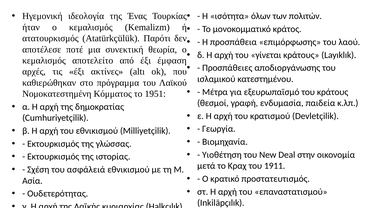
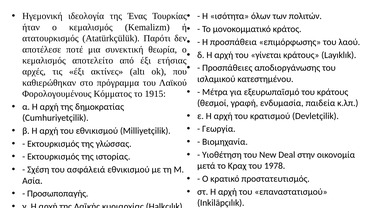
έμφαση: έμφαση -> ετήσιας (172, 61)
Νομοκατεστημένη: Νομοκατεστημένη -> Φορολογουμένους (57, 94)
1951: 1951 -> 1915 (155, 94)
1911: 1911 -> 1978 (275, 166)
Ουδετερότητας: Ουδετερότητας -> Προσωποπαγής (58, 194)
